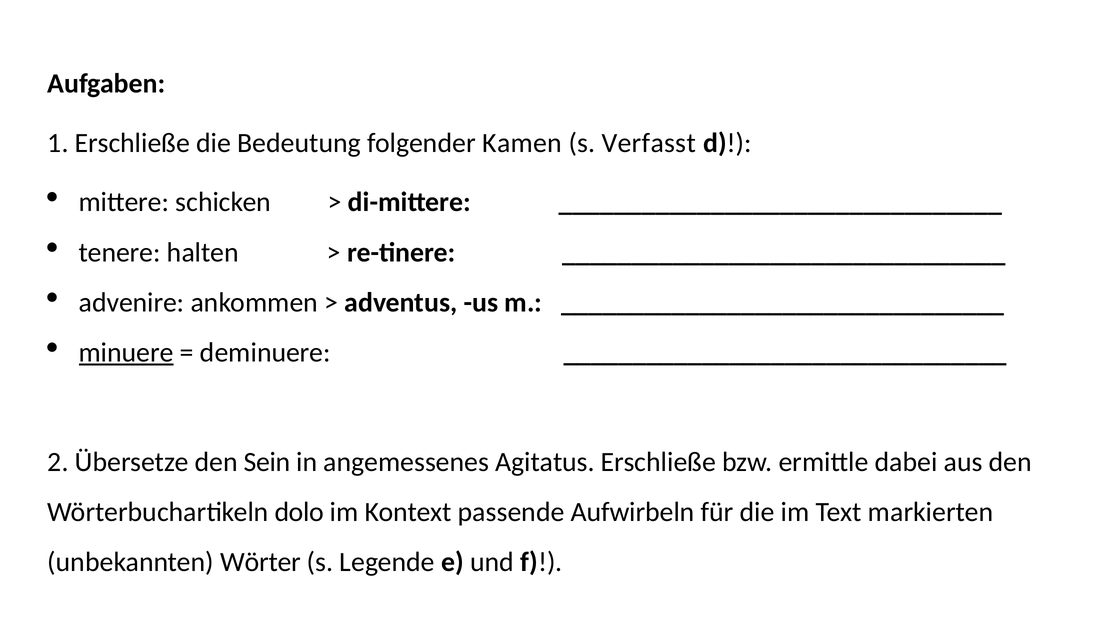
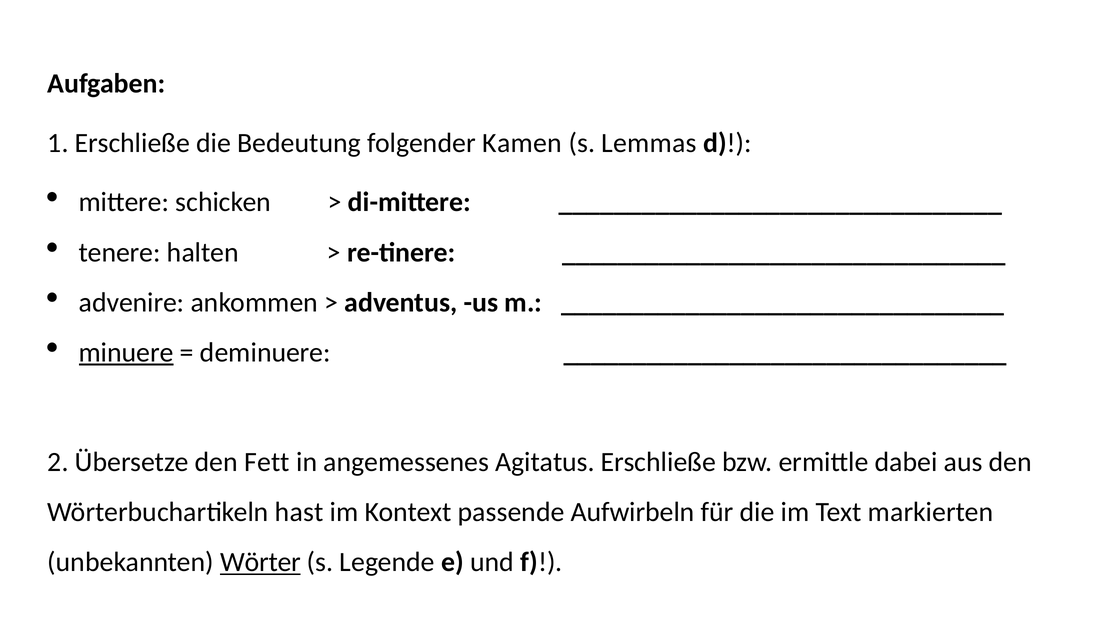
Verfasst: Verfasst -> Lemmas (649, 143)
Sein: Sein -> Fett (267, 462)
dolo: dolo -> hast (299, 512)
Wörter underline: none -> present (261, 562)
